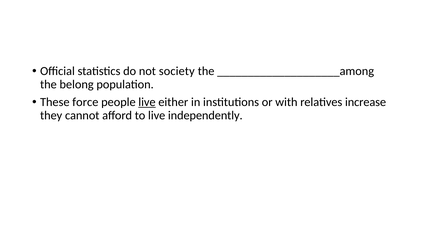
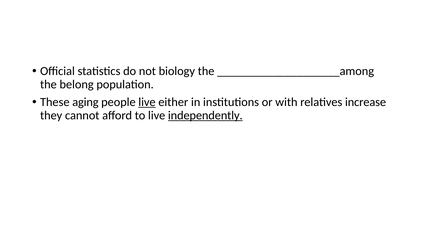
society: society -> biology (177, 71)
force: force -> aging (85, 102)
independently underline: none -> present (205, 116)
